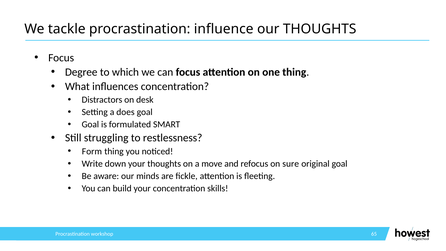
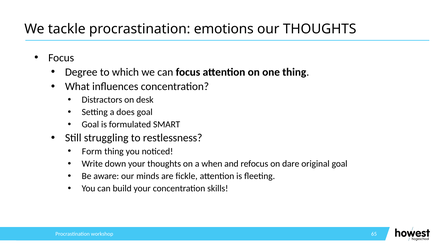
influence: influence -> emotions (224, 29)
move: move -> when (212, 164)
sure: sure -> dare (291, 164)
